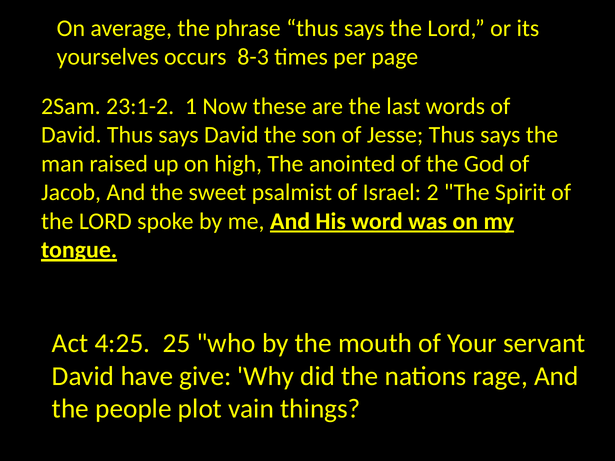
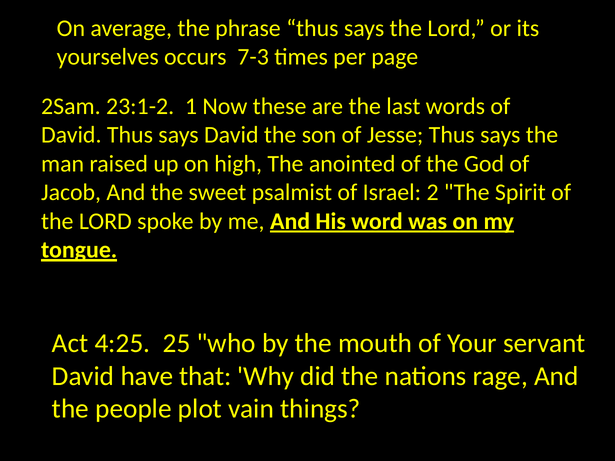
8-3: 8-3 -> 7-3 (253, 57)
give: give -> that (205, 376)
